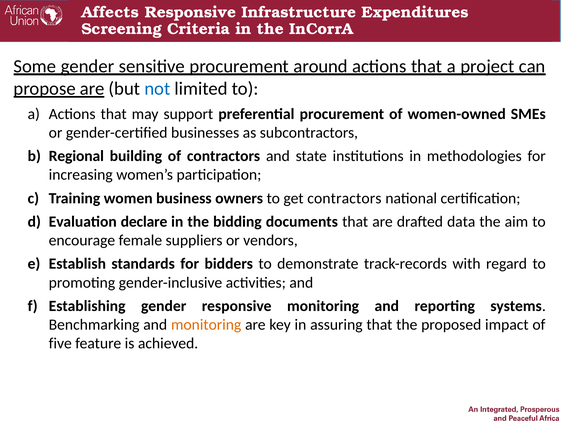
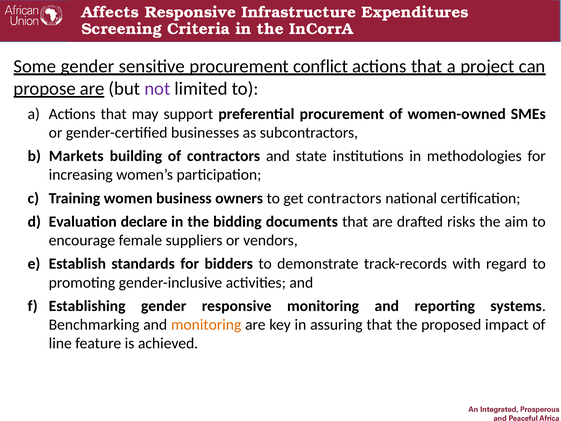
around: around -> conflict (321, 66)
not colour: blue -> purple (157, 89)
Regional: Regional -> Markets (76, 156)
data: data -> risks (461, 221)
five: five -> line (60, 343)
